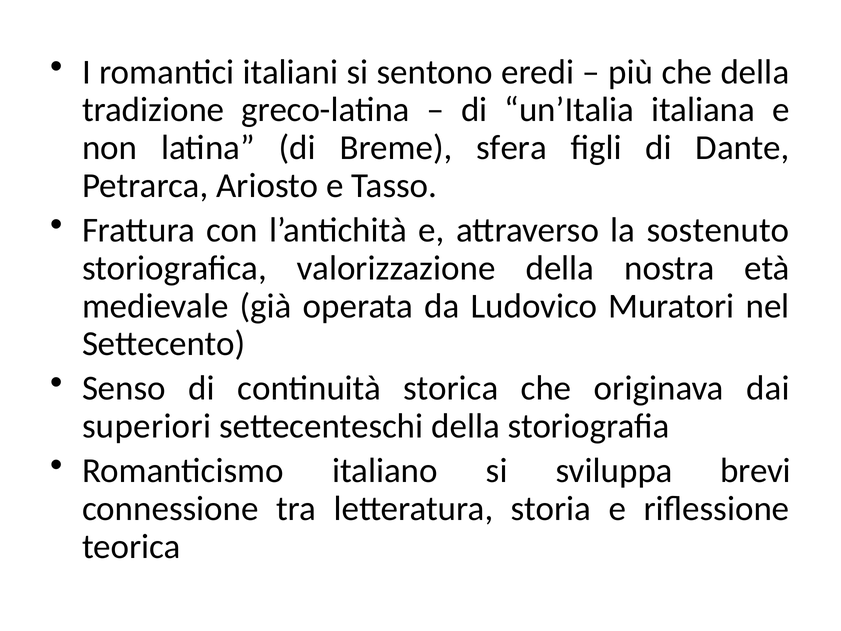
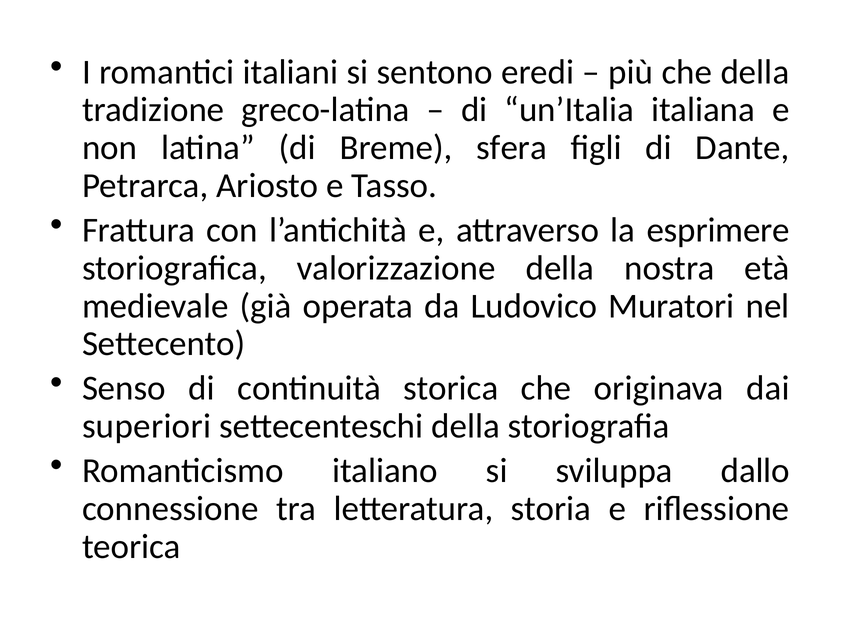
sostenuto: sostenuto -> esprimere (718, 230)
brevi: brevi -> dallo (755, 471)
